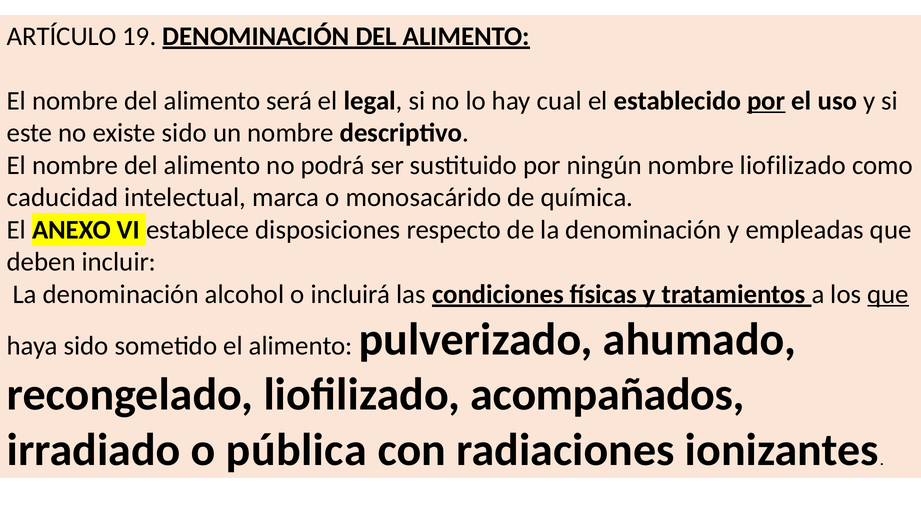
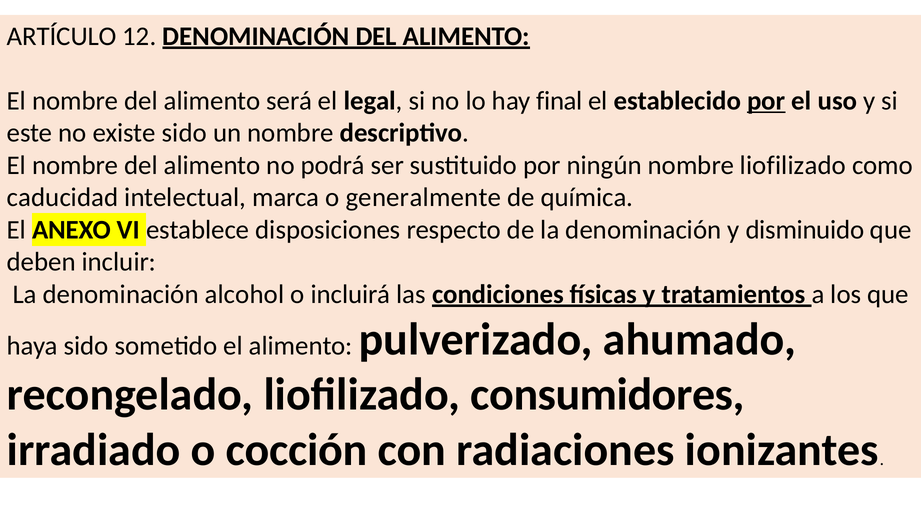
19: 19 -> 12 (139, 36)
cual: cual -> final (559, 101)
monosacárido: monosacárido -> generalmente (423, 198)
empleadas: empleadas -> disminuido (805, 230)
que underline: present -> none (888, 294)
acompañados: acompañados -> consumidores (607, 395)
pública: pública -> cocción (297, 450)
